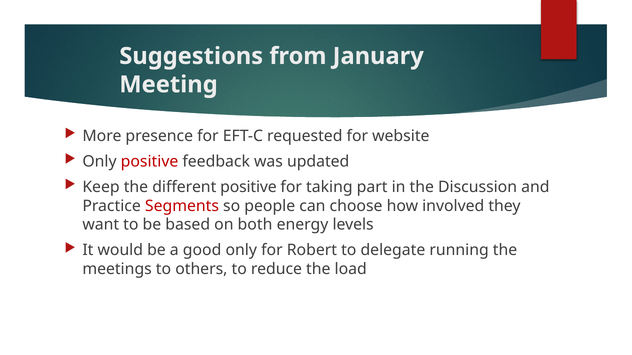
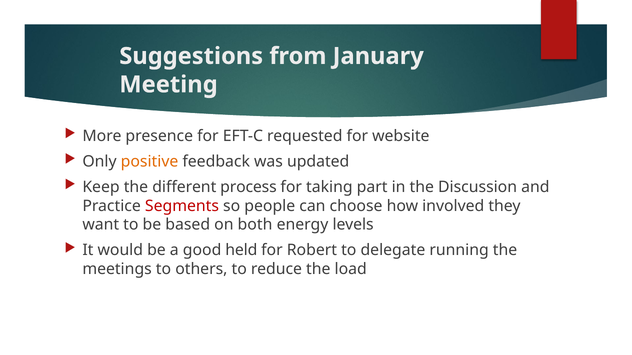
positive colour: red -> orange (150, 162)
different positive: positive -> process (248, 187)
good only: only -> held (241, 251)
